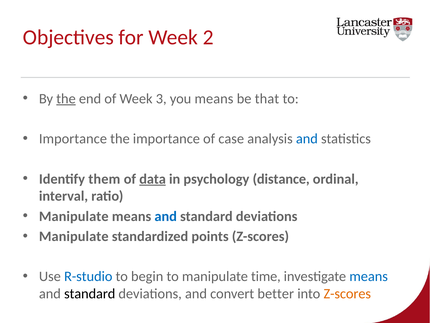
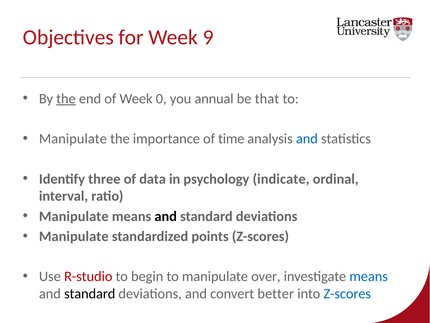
2: 2 -> 9 (208, 37)
3: 3 -> 0 (161, 98)
you means: means -> annual (214, 98)
Importance: Importance -> Manipulate (73, 139)
case: case -> time (231, 139)
them: them -> three (104, 179)
data underline: present -> none (153, 179)
distance: distance -> indicate (281, 179)
and colour: blue -> black (166, 216)
R-studio colour: blue -> red (88, 276)
time: time -> over (266, 276)
Z-scores colour: orange -> blue (347, 293)
